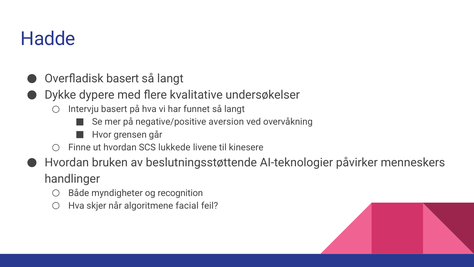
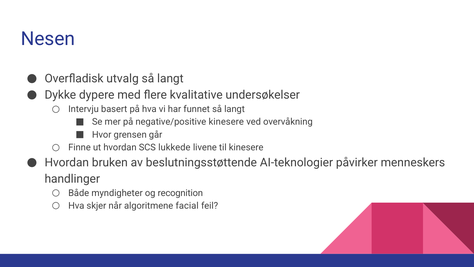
Hadde: Hadde -> Nesen (48, 39)
Overfladisk basert: basert -> utvalg (123, 79)
negative/positive aversion: aversion -> kinesere (226, 122)
